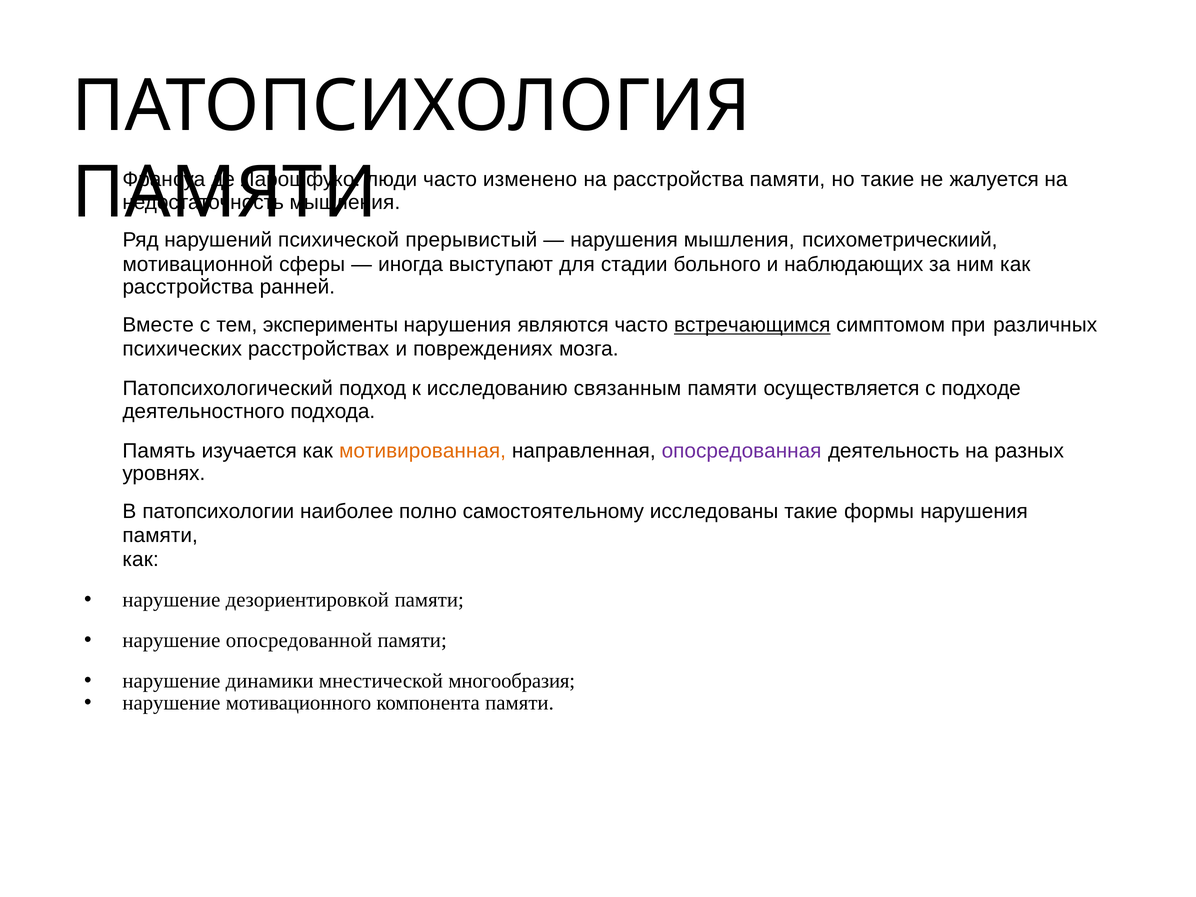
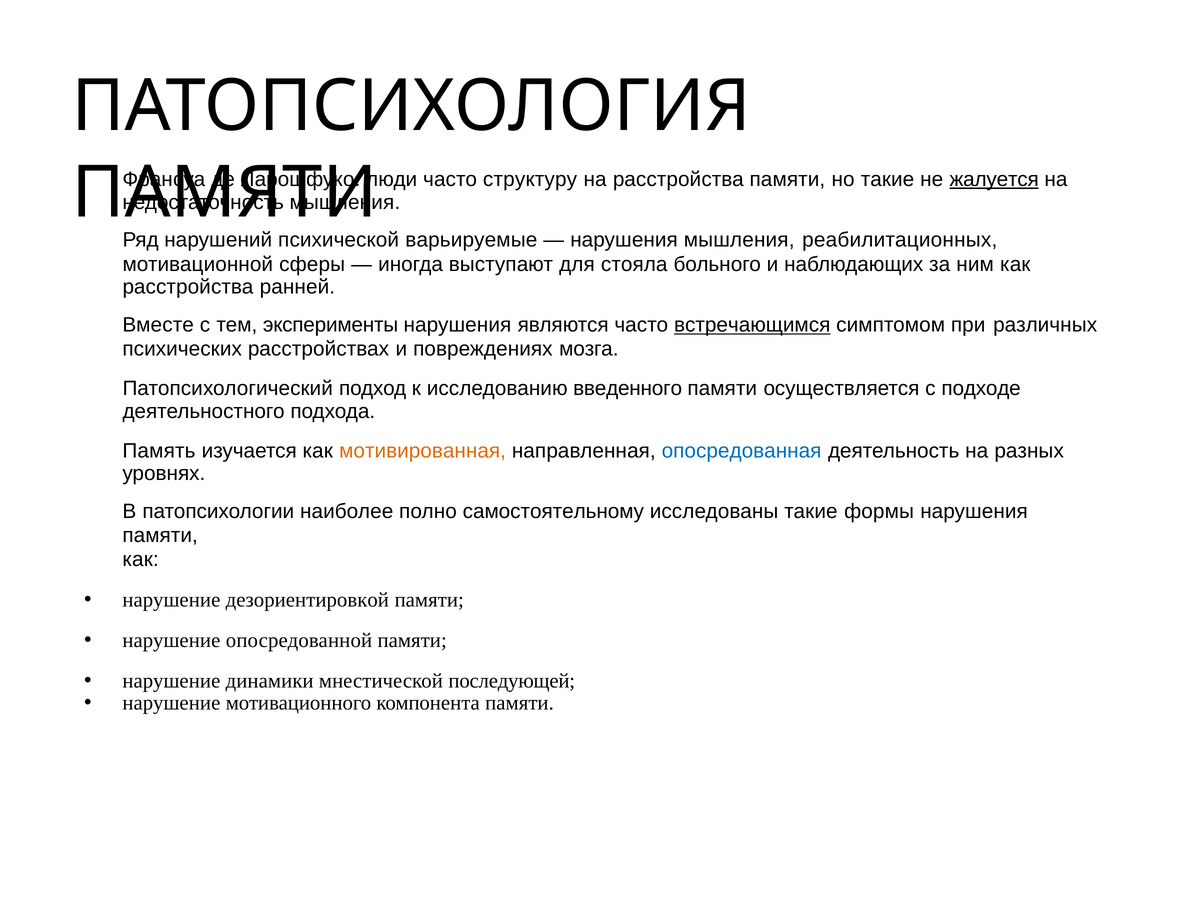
изменено: изменено -> структуру (530, 179)
жалуется underline: none -> present (994, 179)
прерывистый: прерывистый -> варьируемые (471, 240)
психометрическиий: психометрическиий -> реабилитационных (900, 240)
стадии: стадии -> стояла (634, 264)
связанным: связанным -> введенного (628, 389)
опосредованная colour: purple -> blue (742, 451)
многообразия: многообразия -> последующей (512, 681)
